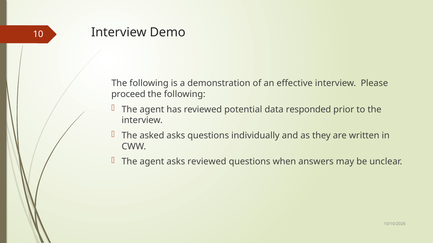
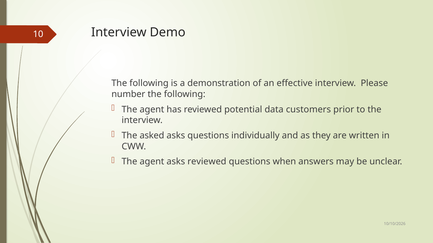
proceed: proceed -> number (128, 94)
responded: responded -> customers (308, 110)
